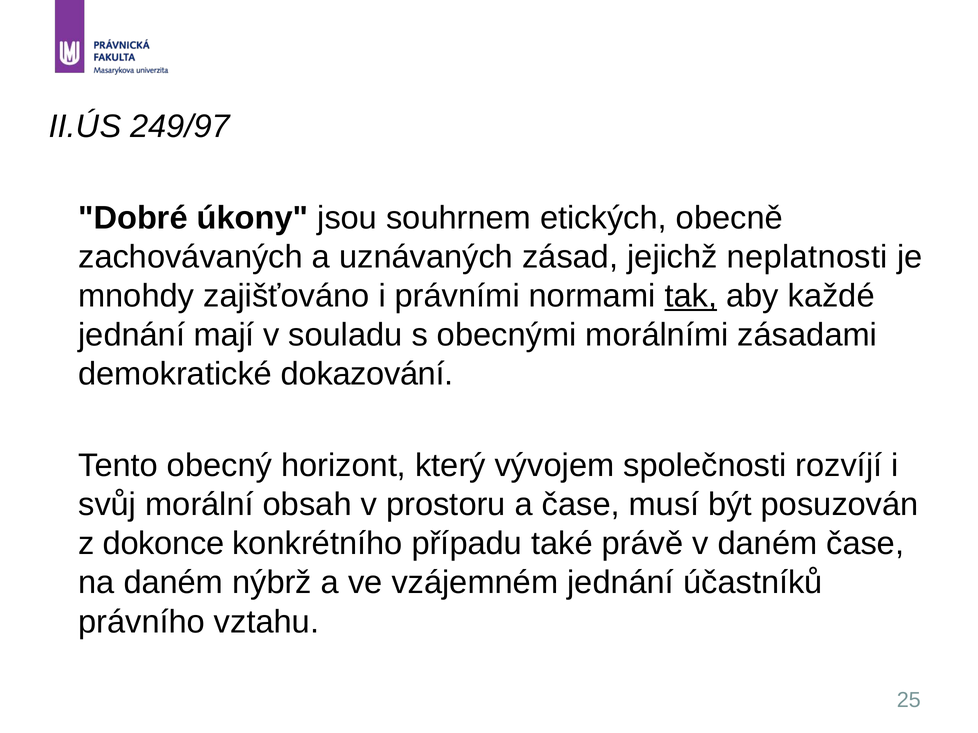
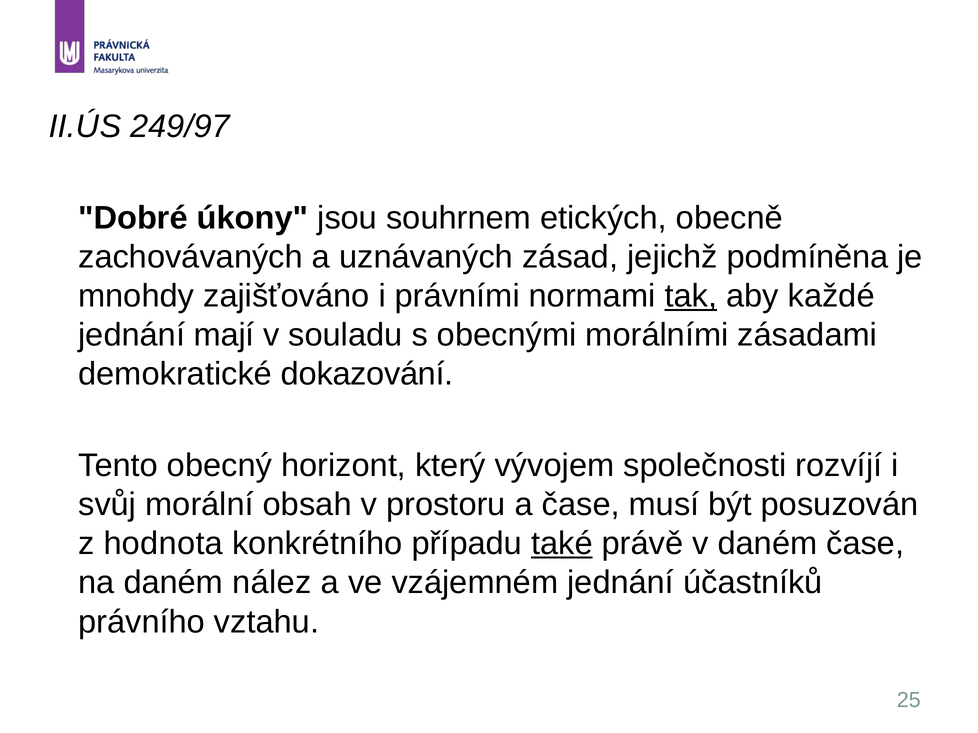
neplatnosti: neplatnosti -> podmíněna (808, 257)
dokonce: dokonce -> hodnota (163, 544)
také underline: none -> present (562, 544)
nýbrž: nýbrž -> nález (272, 583)
